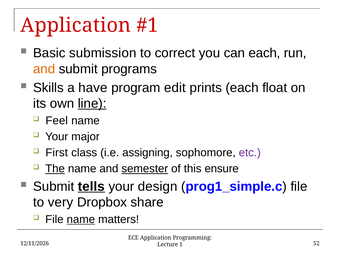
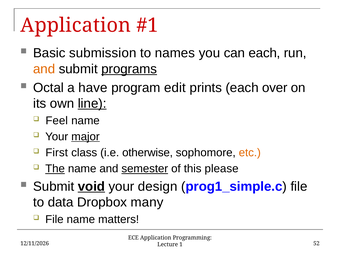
correct: correct -> names (175, 53)
programs underline: none -> present (129, 69)
Skills: Skills -> Octal (48, 88)
float: float -> over (275, 88)
major underline: none -> present (85, 137)
assigning: assigning -> otherwise (148, 153)
etc colour: purple -> orange (250, 153)
ensure: ensure -> please (222, 169)
tells: tells -> void (91, 186)
very: very -> data (61, 202)
share: share -> many (147, 202)
name underline: present -> none (81, 219)
